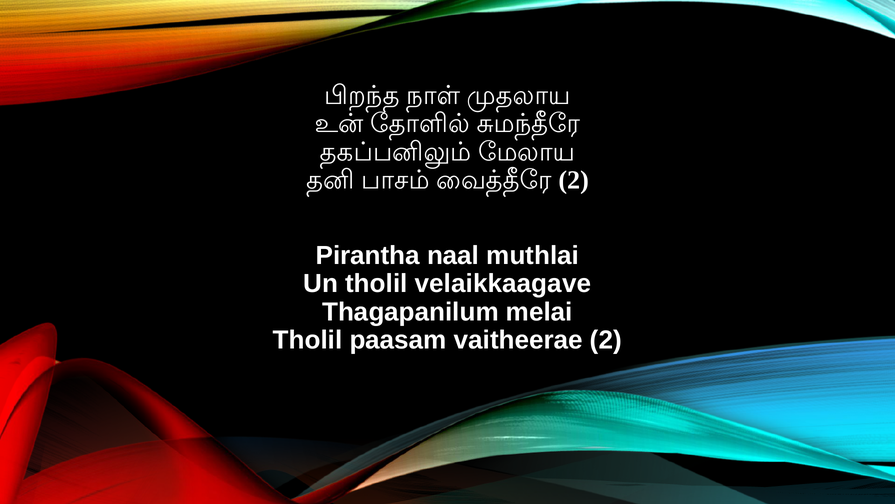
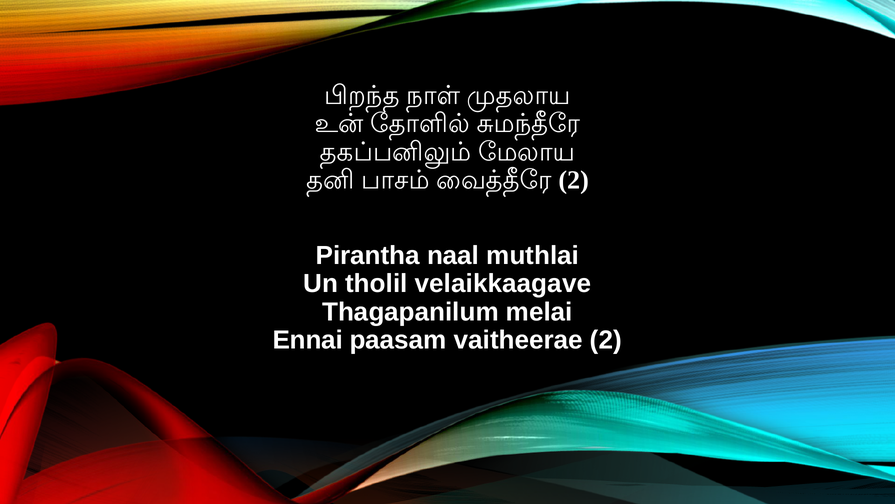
Tholil: Tholil -> Ennai (308, 340)
